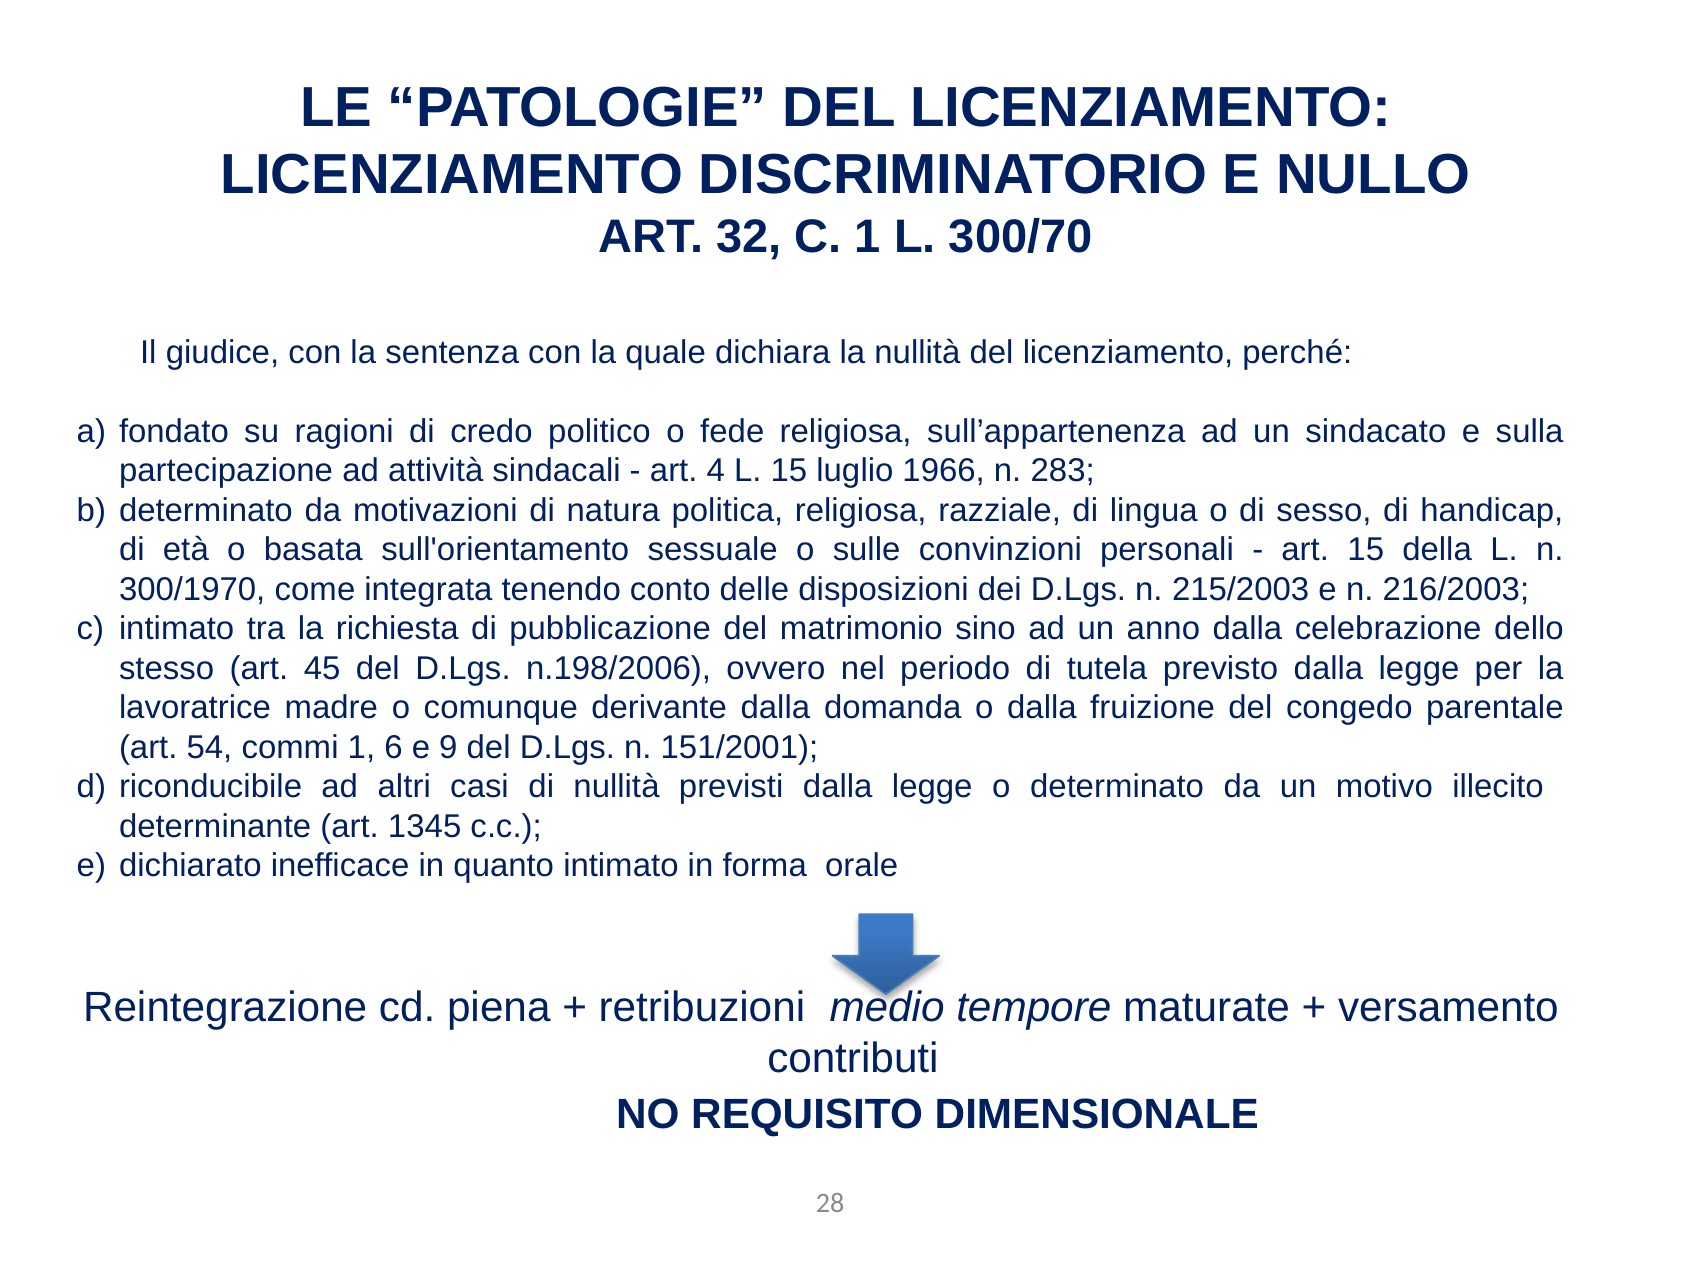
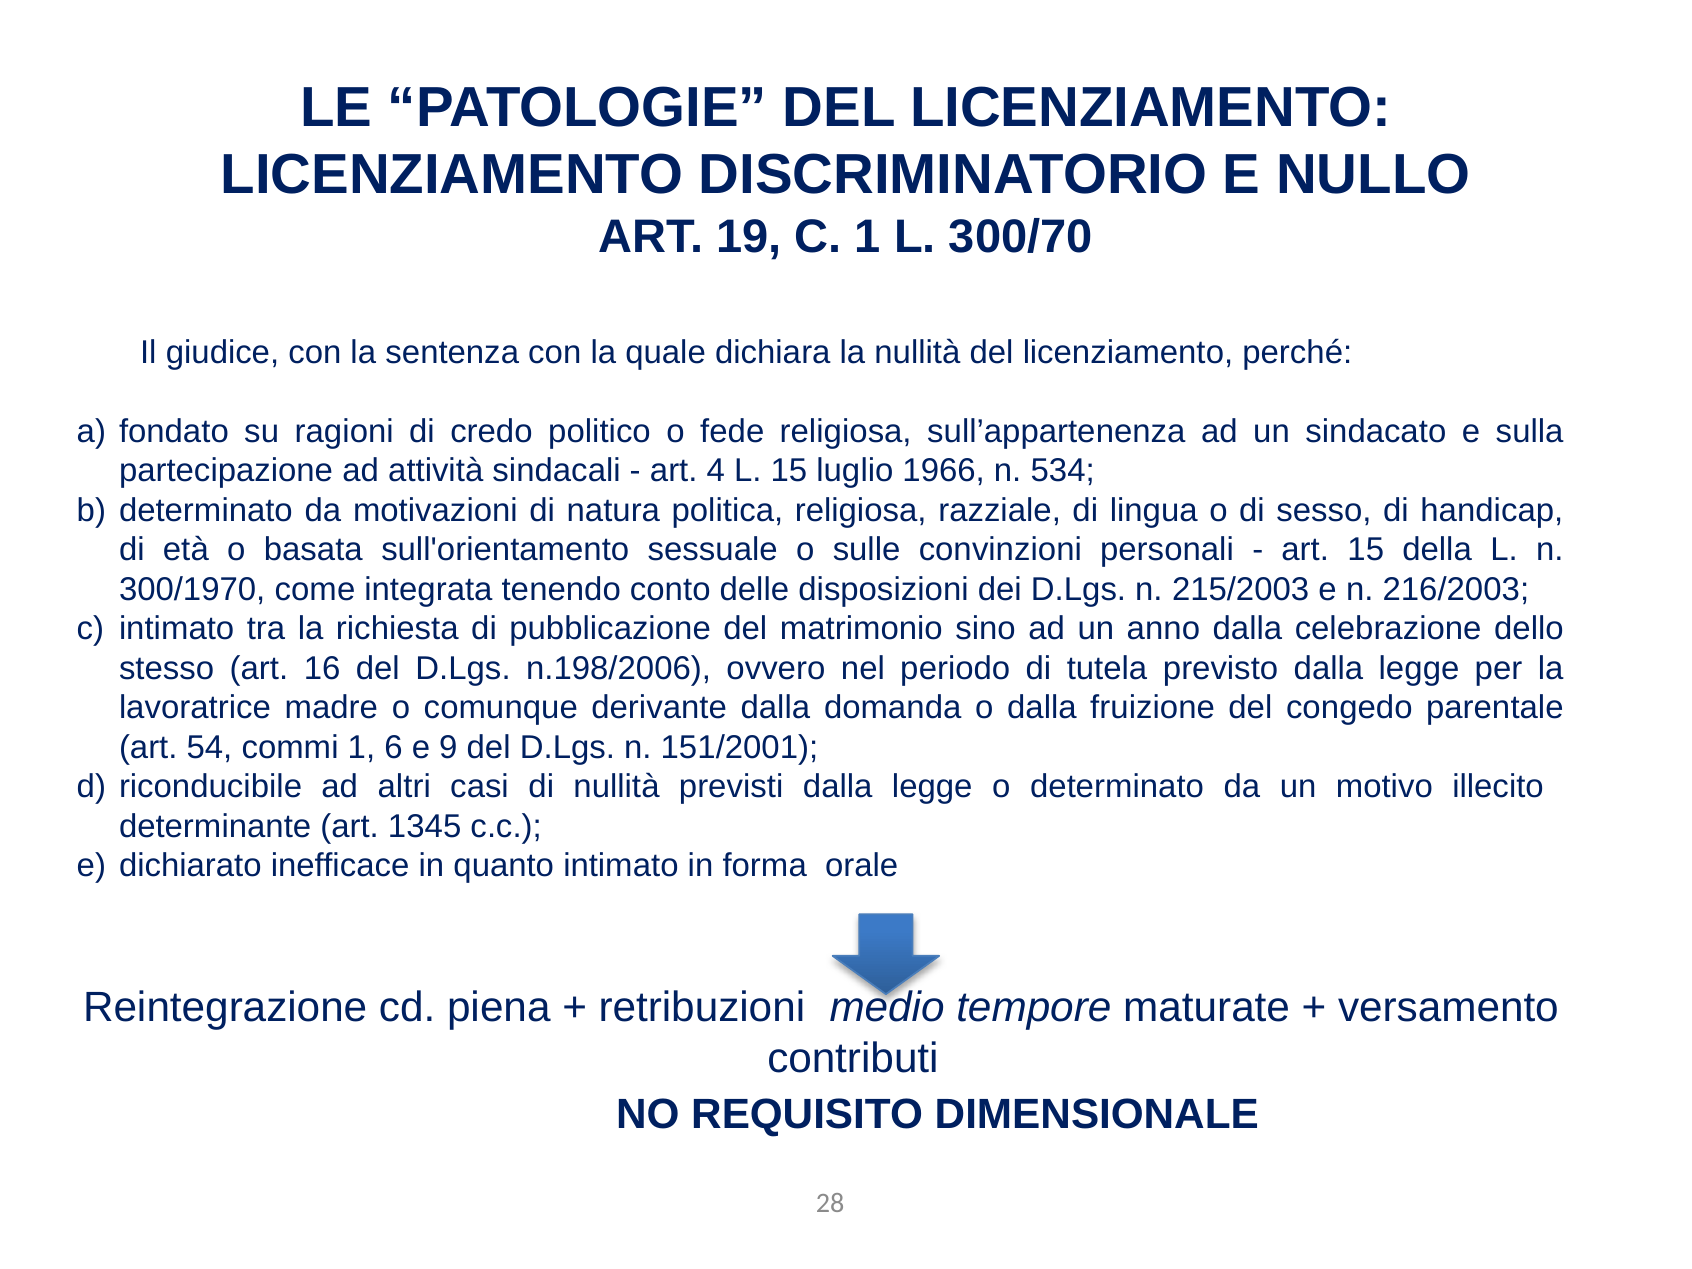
32: 32 -> 19 (749, 237)
283: 283 -> 534 (1063, 471)
45: 45 -> 16 (322, 668)
